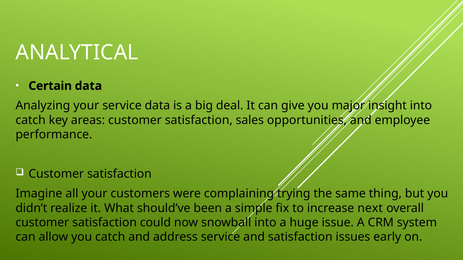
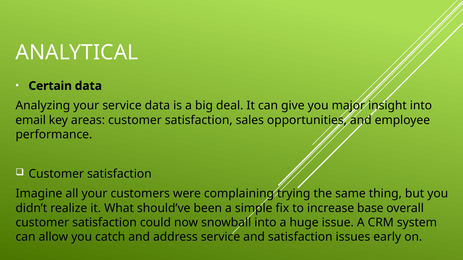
catch: catch -> email (31, 120)
next: next -> base (370, 208)
